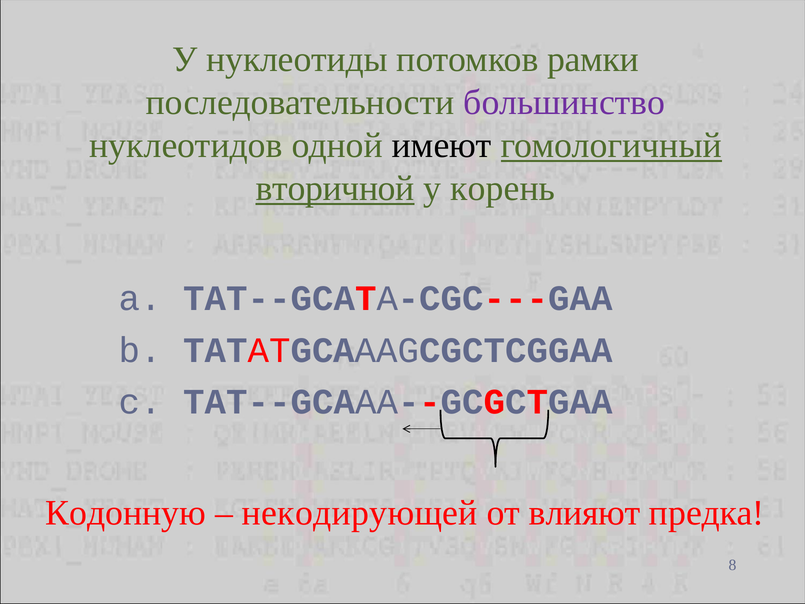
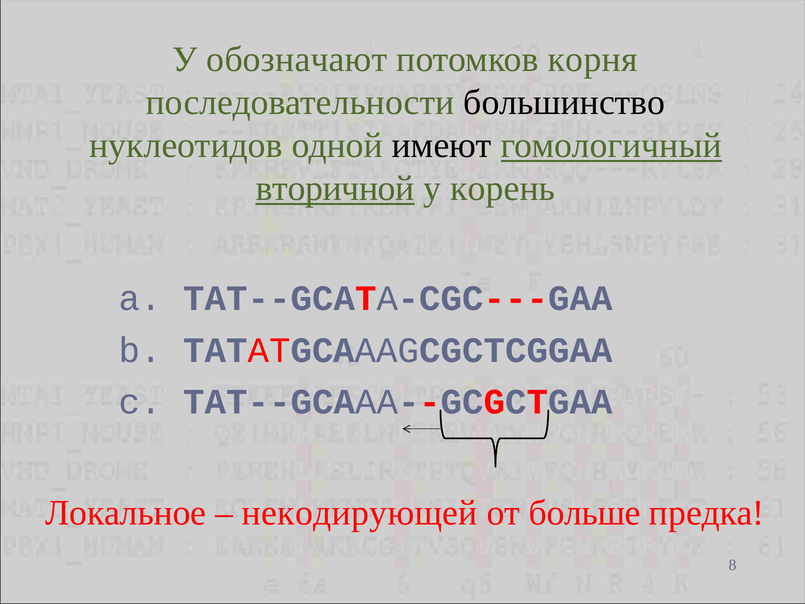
нуклеотиды: нуклеотиды -> обозначают (297, 59)
рамки: рамки -> корня (593, 59)
большинство colour: purple -> black (564, 102)
Кодонную: Кодонную -> Локальное (126, 513)
влияют: влияют -> больше (585, 513)
